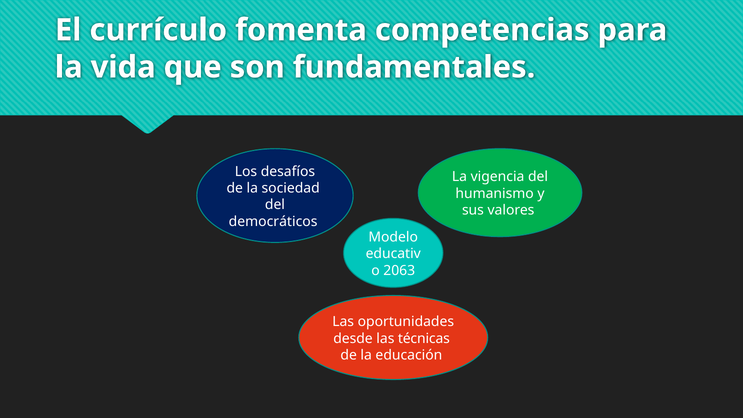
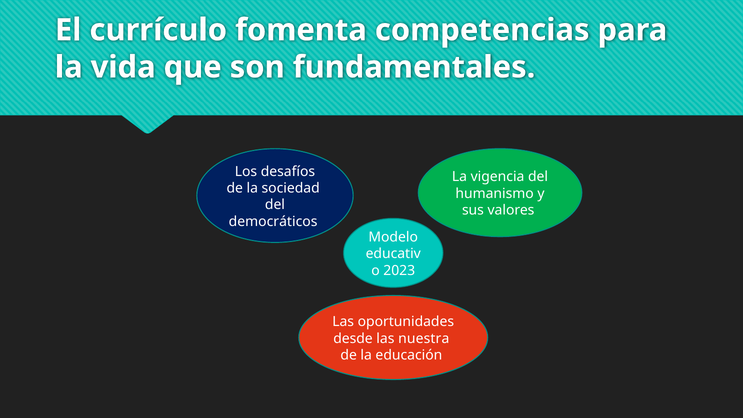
2063: 2063 -> 2023 (399, 270)
técnicas: técnicas -> nuestra (424, 338)
